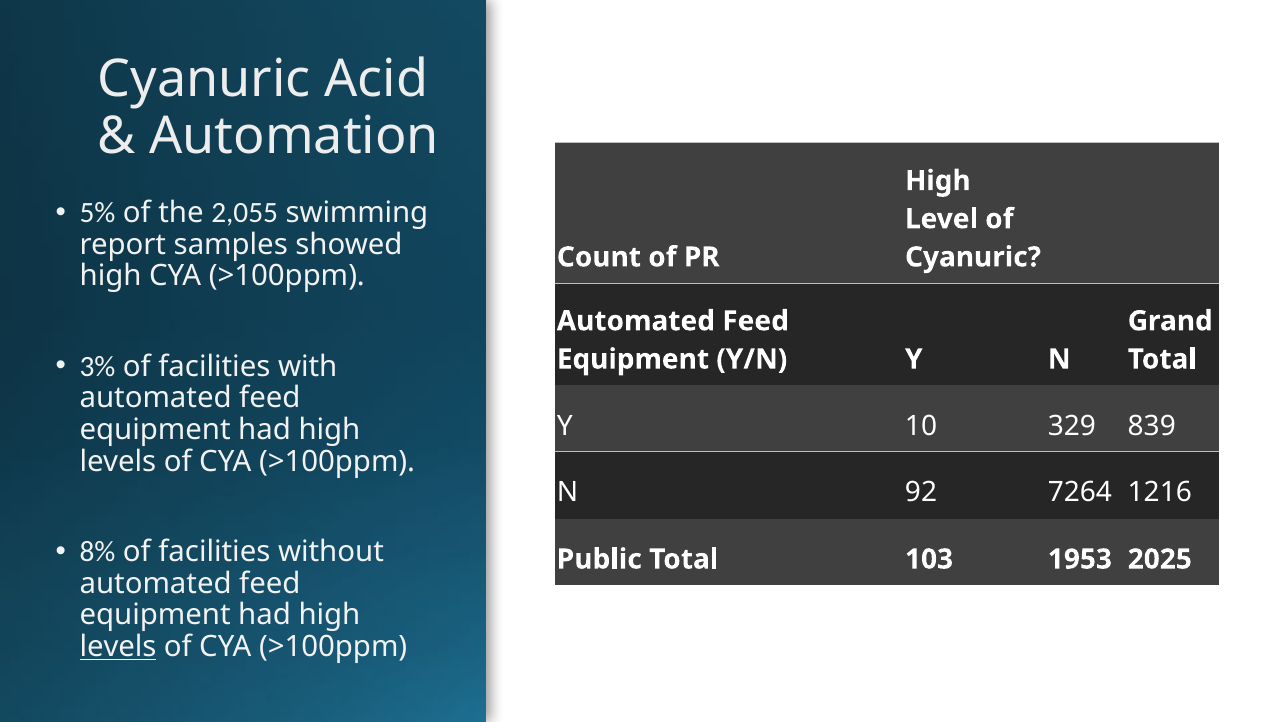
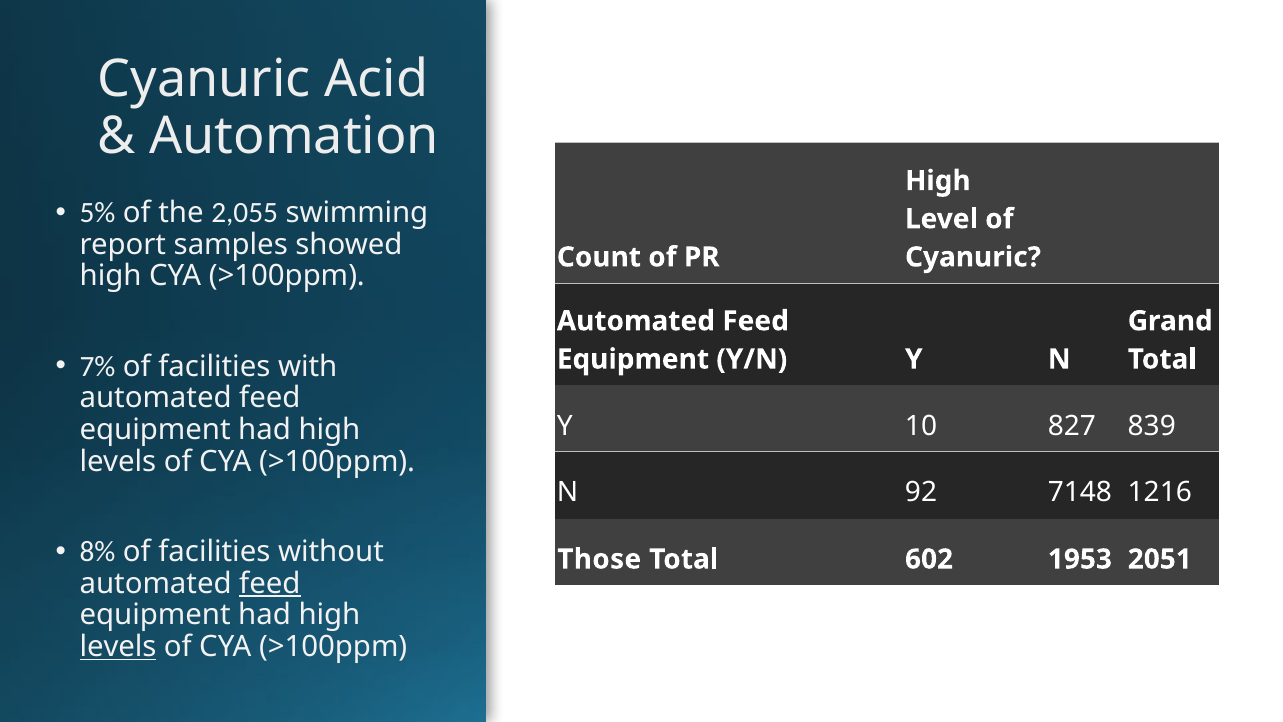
3%: 3% -> 7% (98, 366)
329: 329 -> 827 (1072, 426)
7264: 7264 -> 7148 (1080, 492)
Public: Public -> Those (599, 559)
103: 103 -> 602 (929, 559)
2025: 2025 -> 2051 (1160, 559)
feed underline: none -> present (270, 583)
